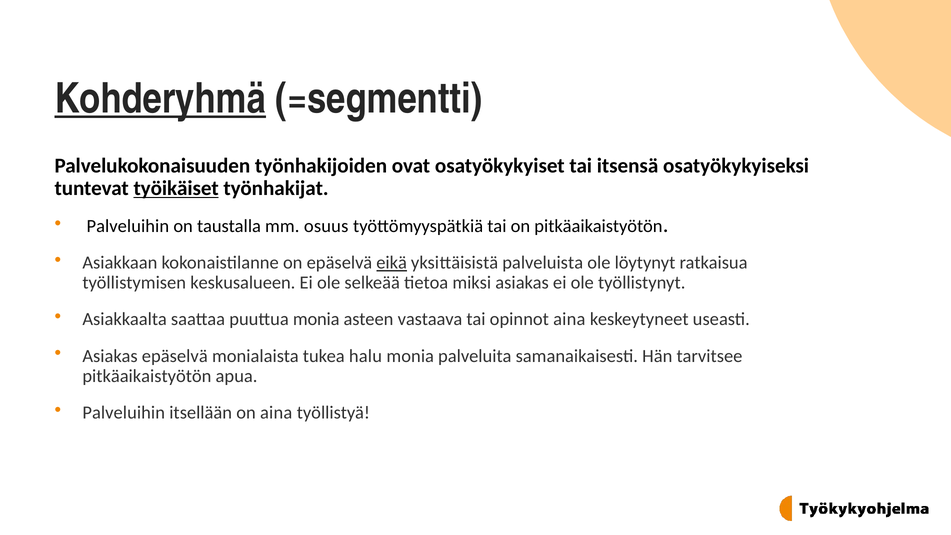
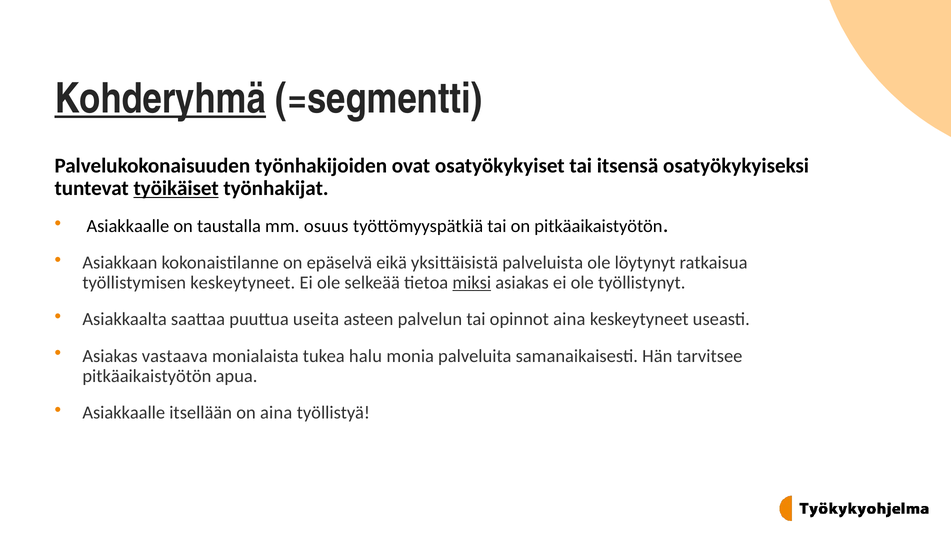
Palveluihin: Palveluihin -> Asiakkaalle (128, 226)
eikä underline: present -> none (392, 263)
työllistymisen keskusalueen: keskusalueen -> keskeytyneet (243, 283)
miksi underline: none -> present (472, 283)
puuttua monia: monia -> useita (316, 319)
vastaava: vastaava -> palvelun (430, 319)
Asiakas epäselvä: epäselvä -> vastaava (175, 356)
Palveluihin: Palveluihin -> Asiakkaalle (124, 413)
